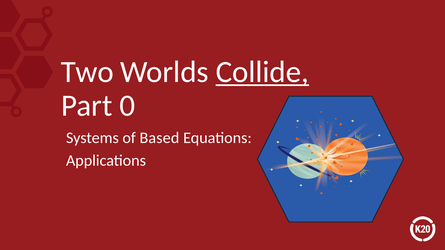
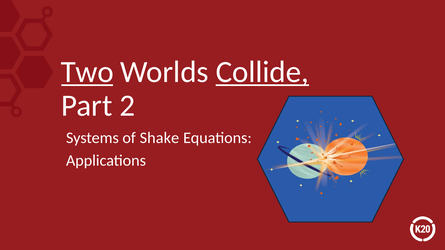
Two underline: none -> present (87, 72)
0: 0 -> 2 (127, 106)
Based: Based -> Shake (159, 138)
